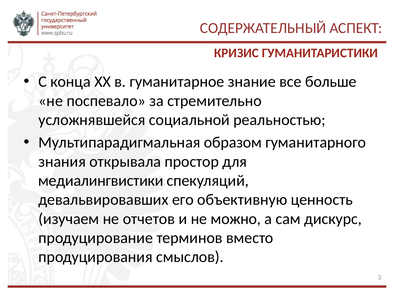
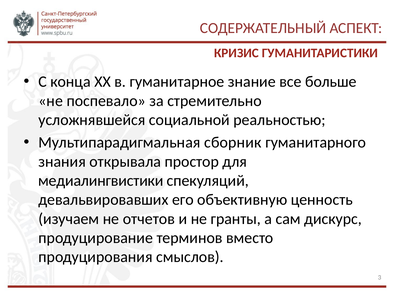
образом: образом -> сборник (233, 142)
можно: можно -> гранты (236, 218)
